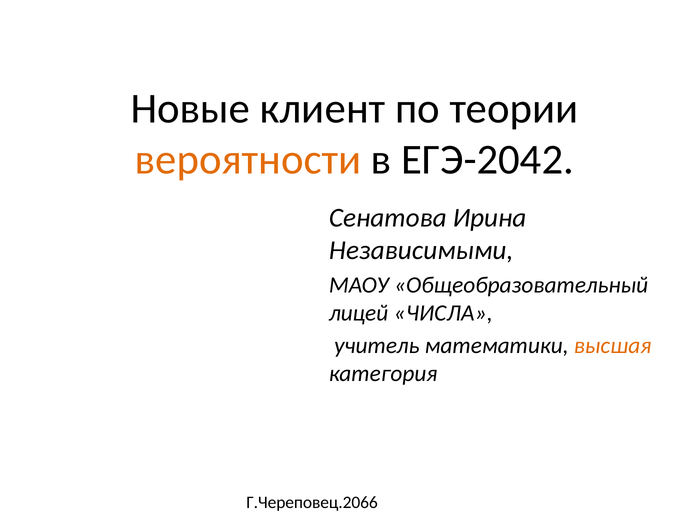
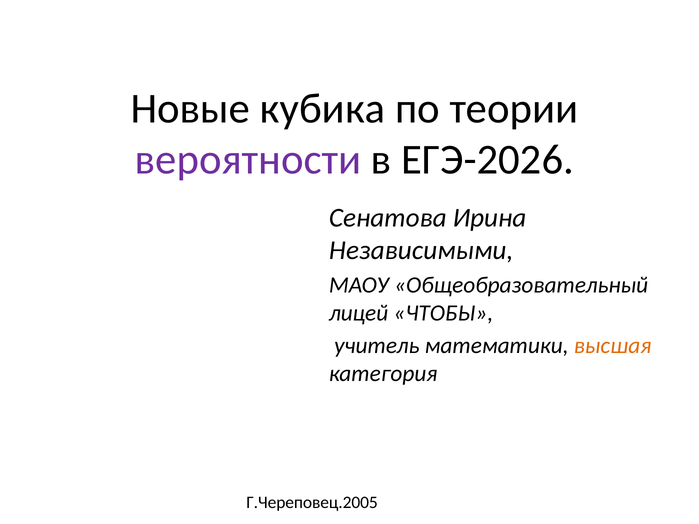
клиент: клиент -> кубика (323, 109)
вероятности colour: orange -> purple (248, 160)
ЕГЭ-2042: ЕГЭ-2042 -> ЕГЭ-2026 (488, 160)
ЧИСЛА: ЧИСЛА -> ЧТОБЫ (443, 313)
Г.Череповец.2066: Г.Череповец.2066 -> Г.Череповец.2005 (312, 503)
